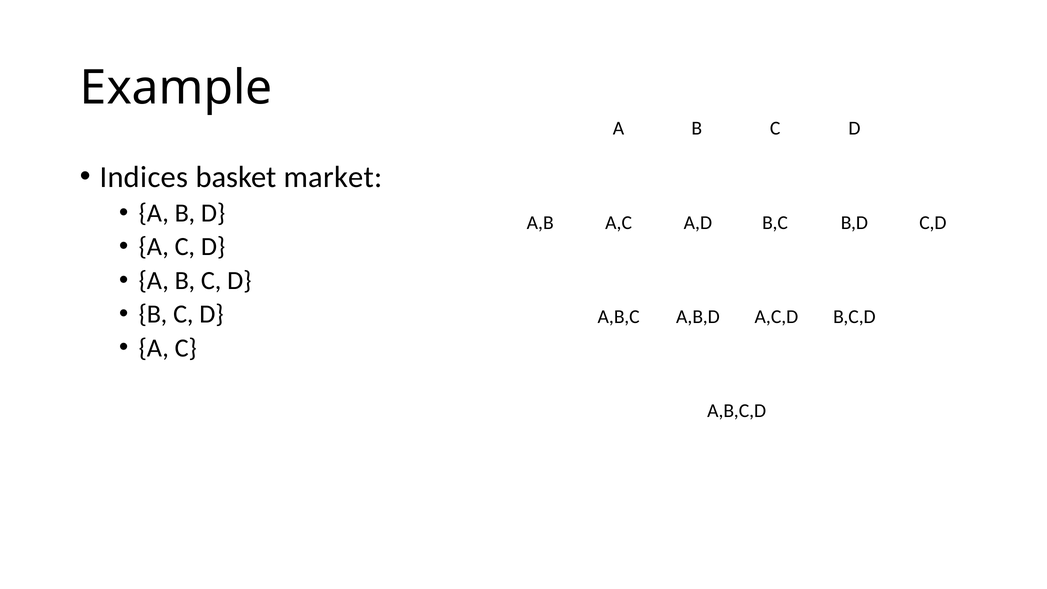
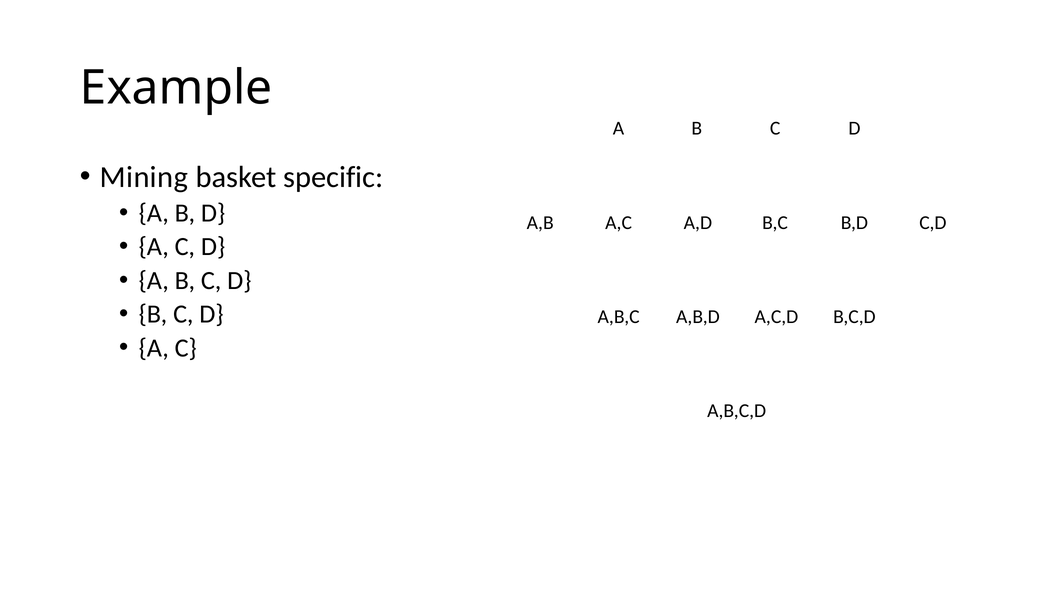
Indices: Indices -> Mining (144, 177)
market: market -> specific (333, 177)
